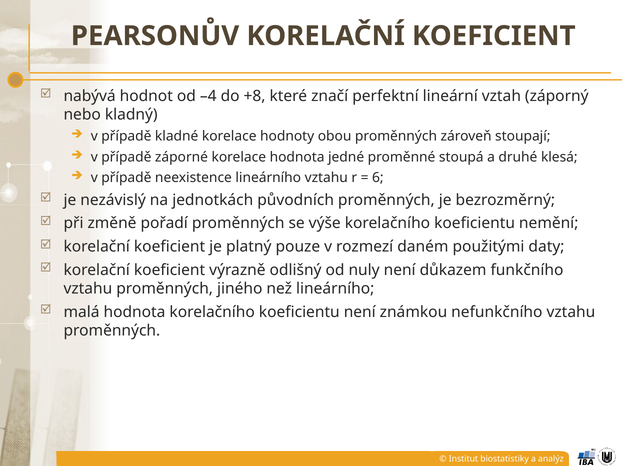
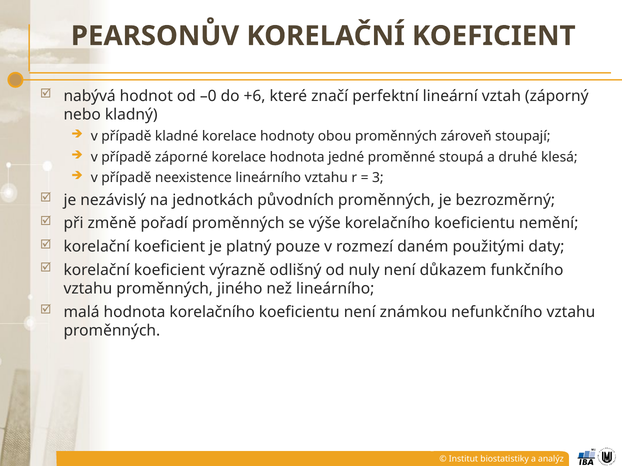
–4: –4 -> –0 (208, 96)
+8: +8 -> +6 (255, 96)
6: 6 -> 3 (378, 178)
